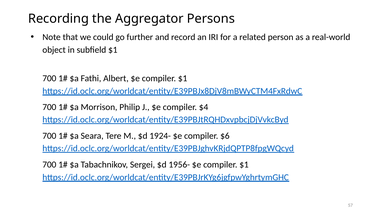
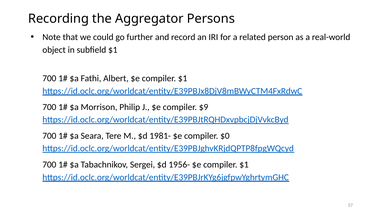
$4: $4 -> $9 (204, 107)
1924-: 1924- -> 1981- (160, 136)
$6: $6 -> $0 (225, 136)
